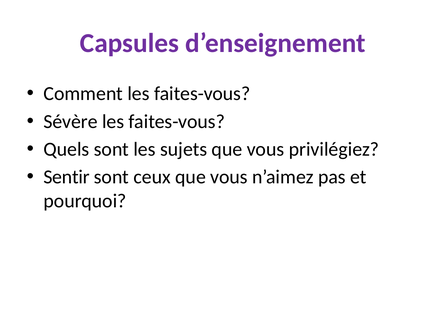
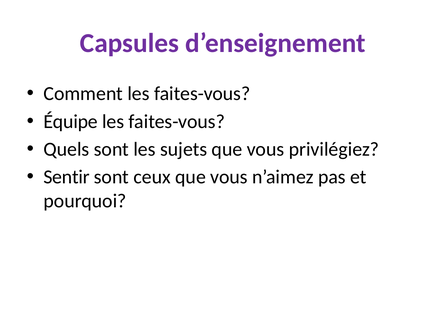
Sévère: Sévère -> Équipe (71, 121)
